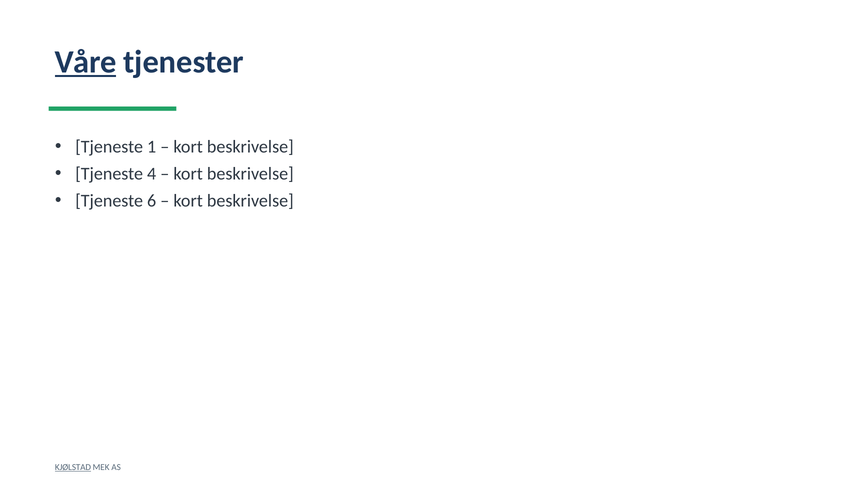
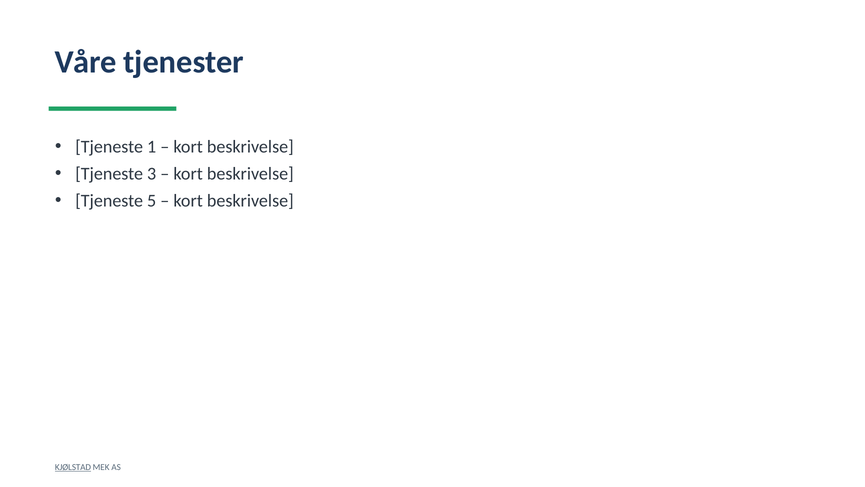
Våre underline: present -> none (86, 62)
4: 4 -> 3 (152, 174)
6: 6 -> 5 (152, 201)
